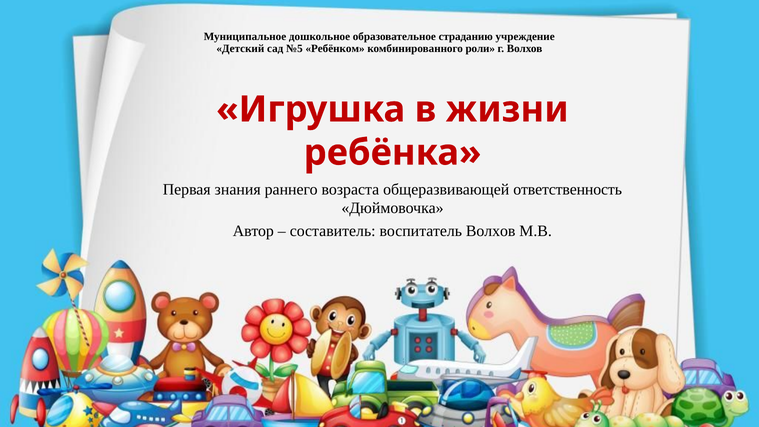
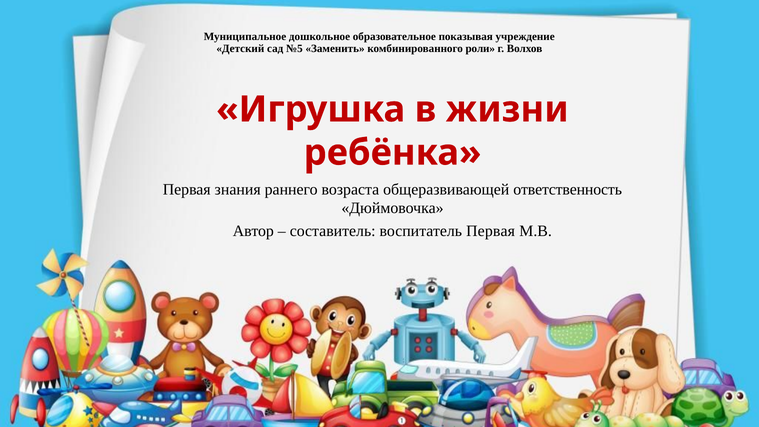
страданию: страданию -> показывая (466, 37)
Ребёнком: Ребёнком -> Заменить (335, 49)
воспитатель Волхов: Волхов -> Первая (491, 231)
